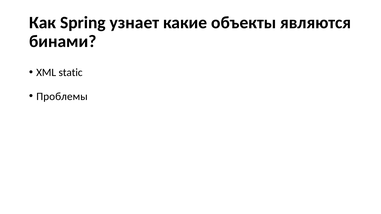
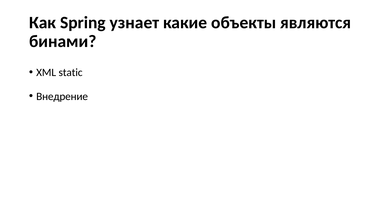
Проблемы: Проблемы -> Внедрение (62, 97)
